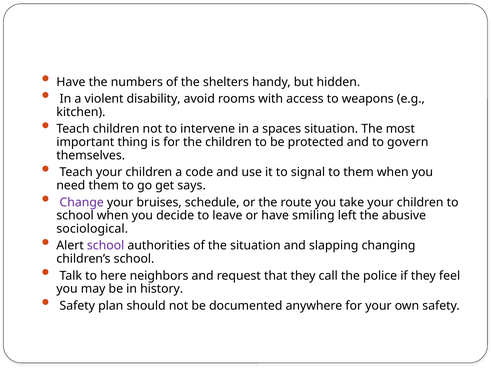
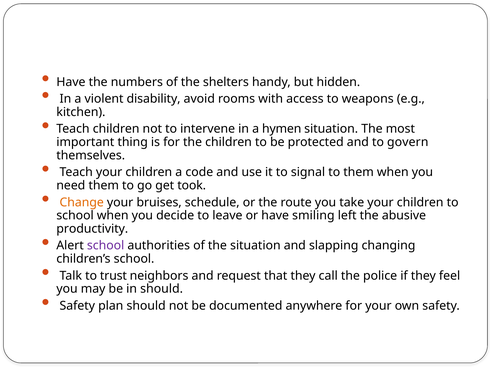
spaces: spaces -> hymen (282, 129)
says: says -> took (192, 186)
Change colour: purple -> orange (82, 202)
sociological: sociological -> productivity (92, 229)
here: here -> trust (113, 276)
in history: history -> should (162, 289)
